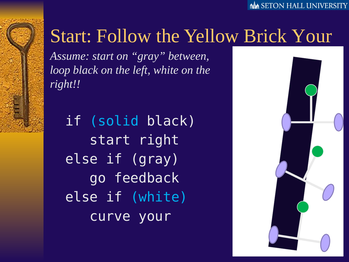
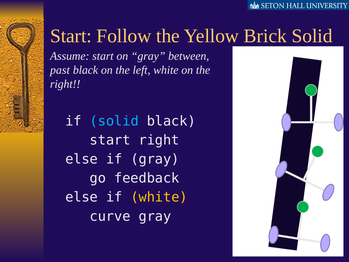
Brick Your: Your -> Solid (312, 36)
loop: loop -> past (60, 70)
white colour: light blue -> yellow (159, 197)
curve your: your -> gray (155, 216)
